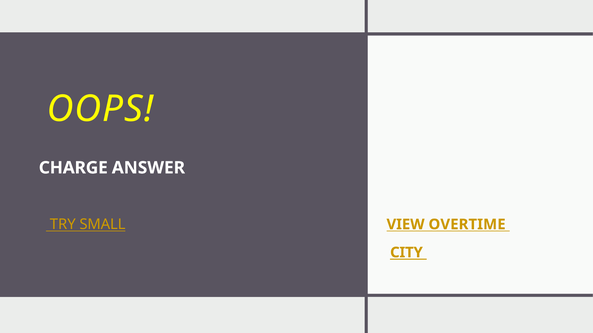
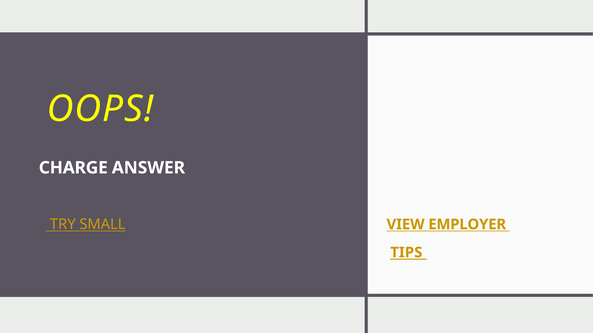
OVERTIME: OVERTIME -> EMPLOYER (467, 225)
CITY: CITY -> TIPS (406, 253)
